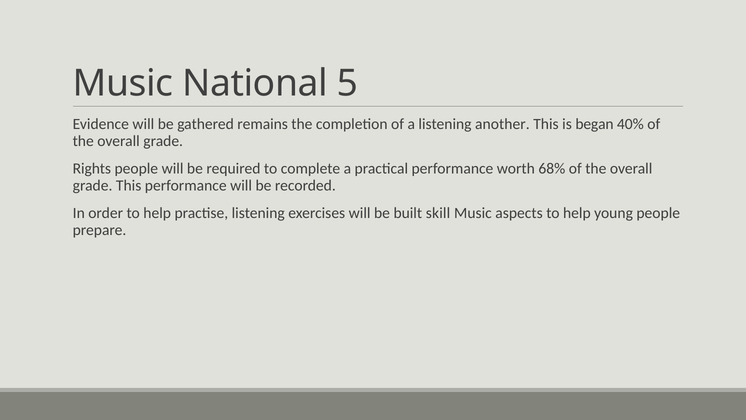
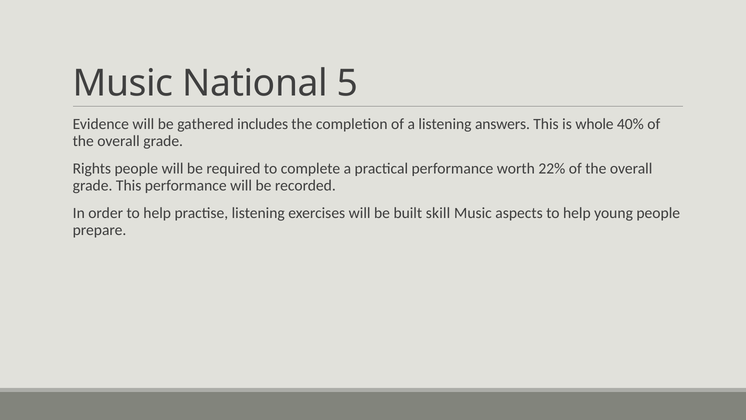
remains: remains -> includes (263, 124)
another: another -> answers (502, 124)
began: began -> whole (594, 124)
68%: 68% -> 22% (552, 169)
